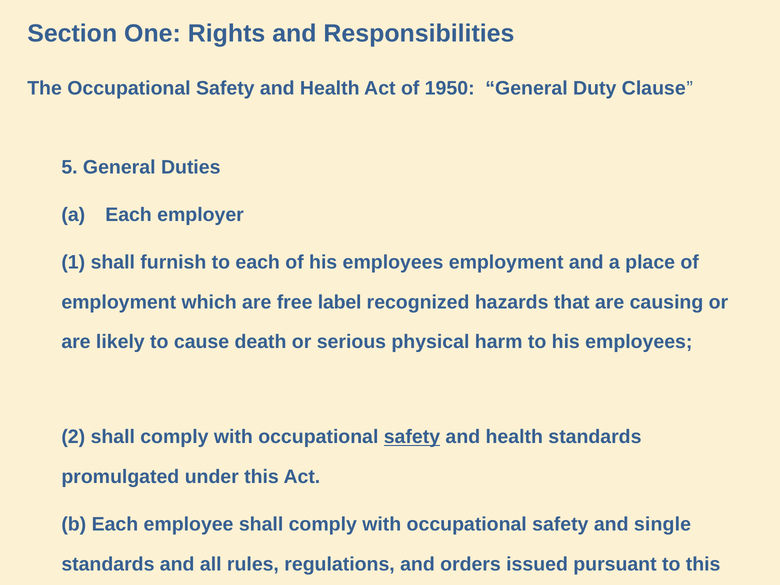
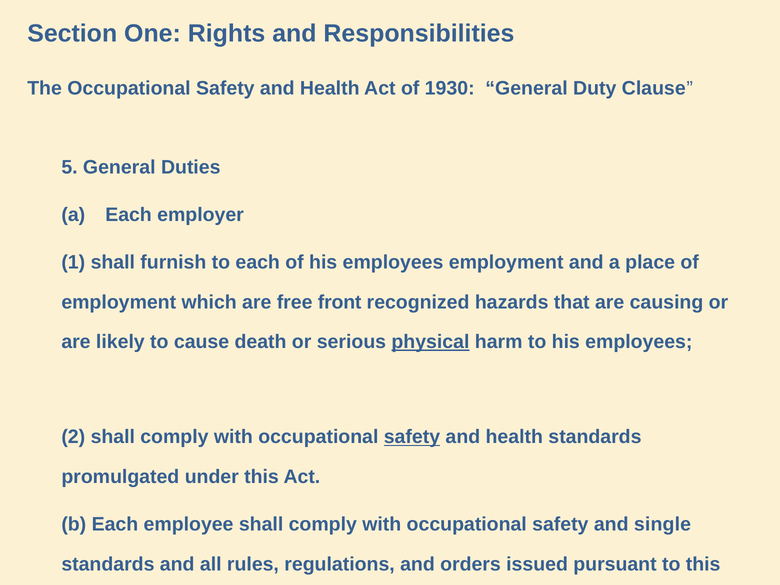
1950: 1950 -> 1930 (450, 88)
label: label -> front (340, 302)
physical underline: none -> present (430, 342)
